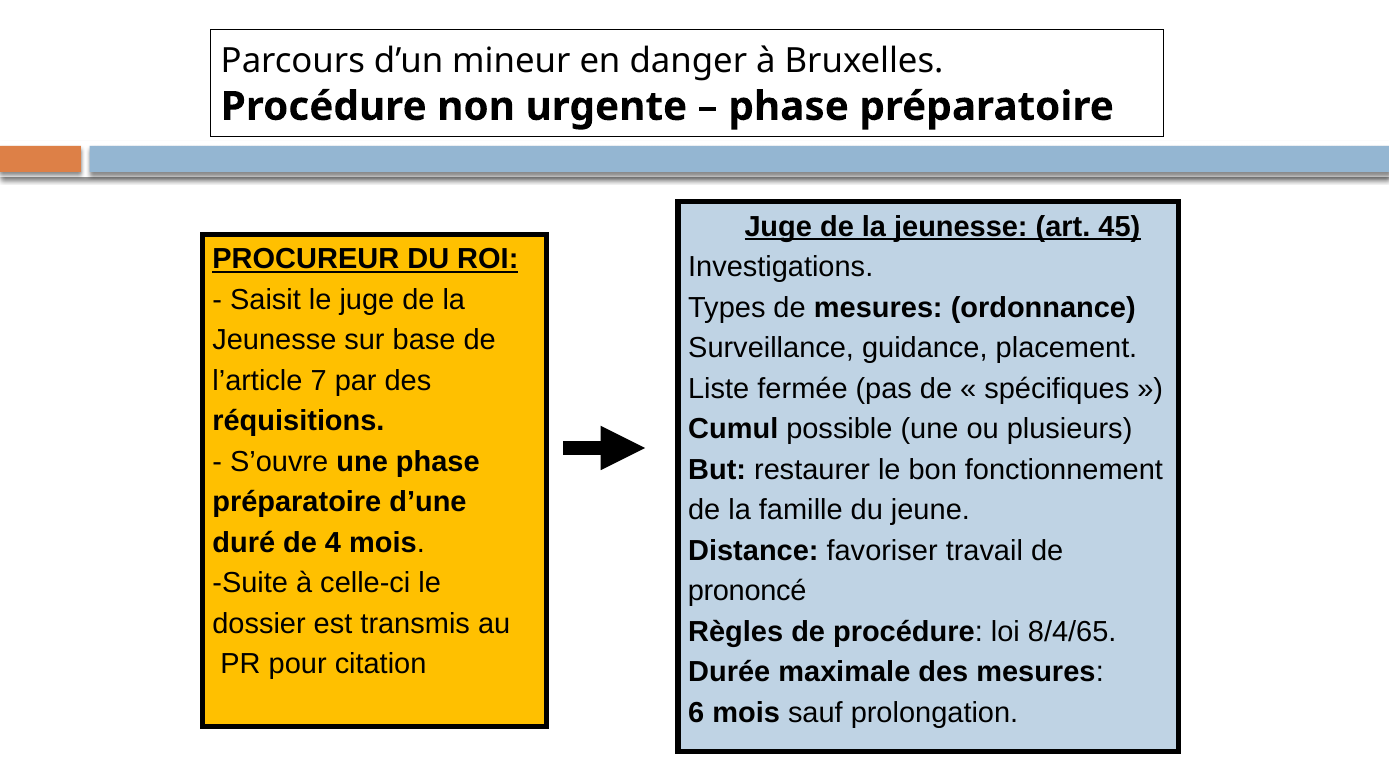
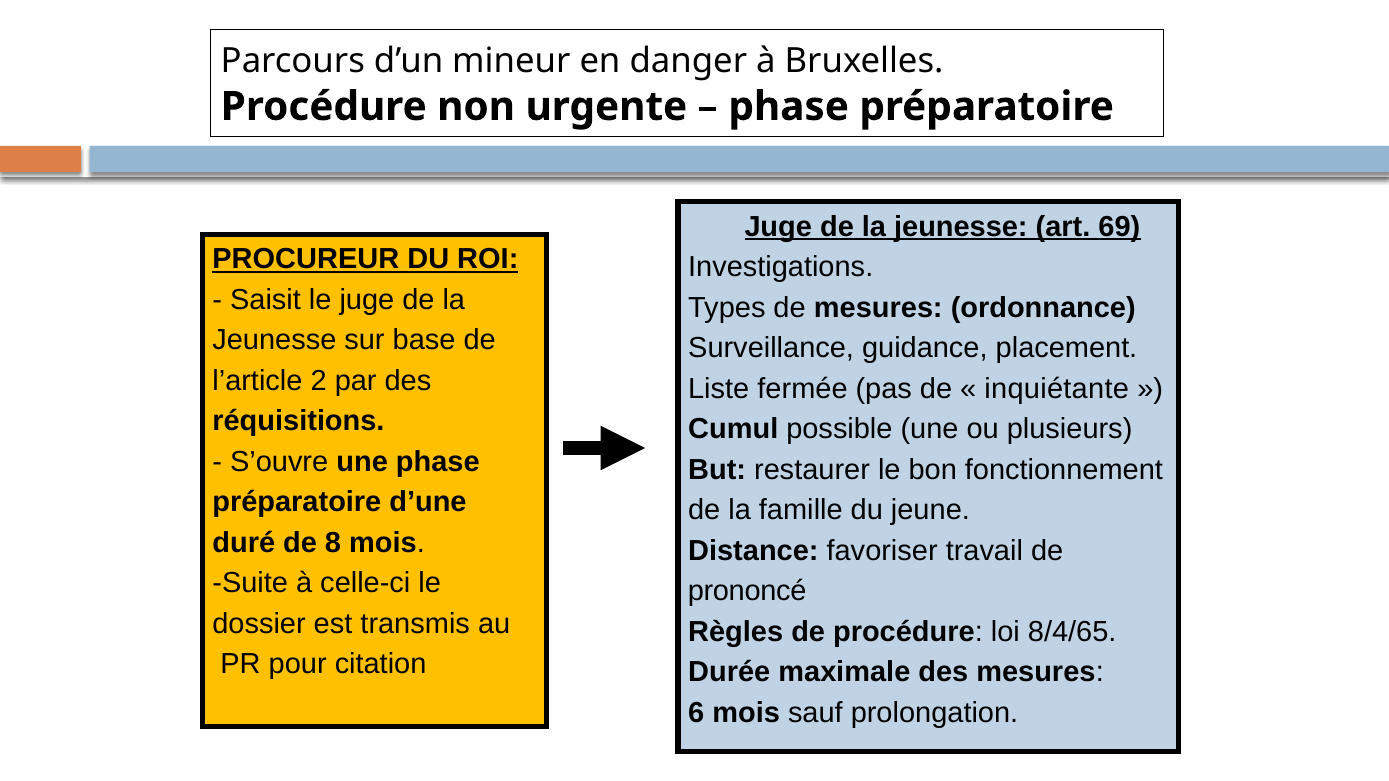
45: 45 -> 69 (1119, 227)
7: 7 -> 2 (319, 381)
spécifiques: spécifiques -> inquiétante (1057, 389)
4: 4 -> 8 (333, 543)
